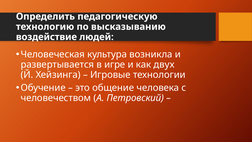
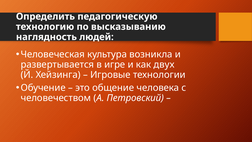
воздействие: воздействие -> наглядность (46, 37)
